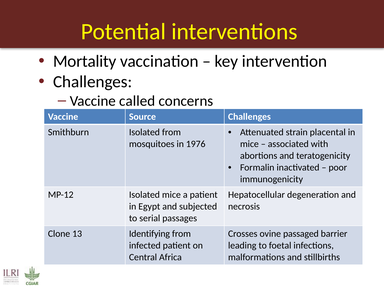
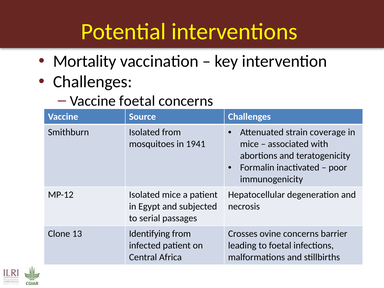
Vaccine called: called -> foetal (137, 101)
placental: placental -> coverage (328, 132)
1976: 1976 -> 1941 (196, 144)
ovine passaged: passaged -> concerns (301, 234)
